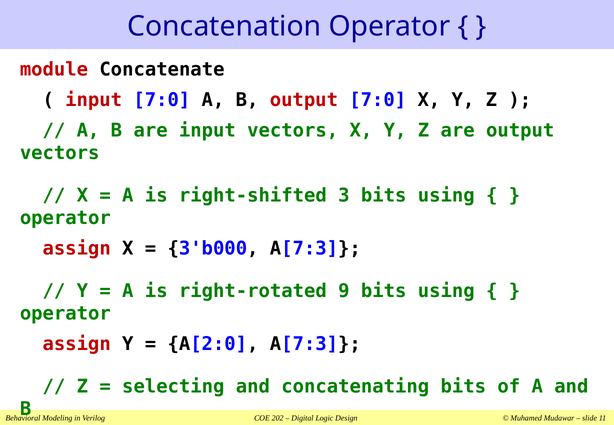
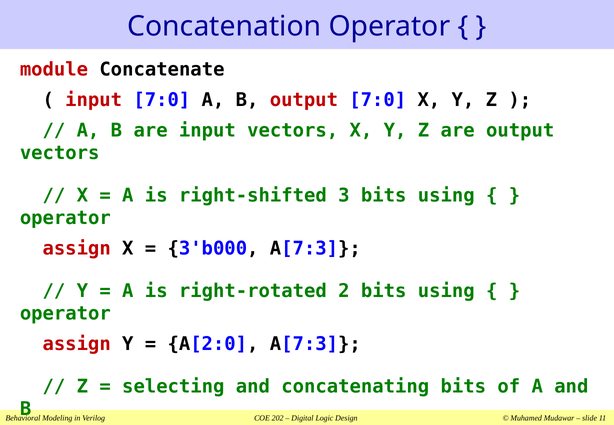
9: 9 -> 2 (344, 291)
